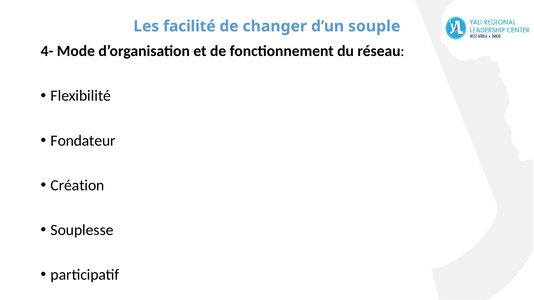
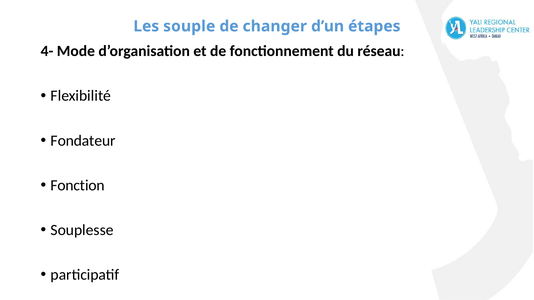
facilité: facilité -> souple (189, 26)
souple: souple -> étapes (374, 26)
Création: Création -> Fonction (78, 186)
